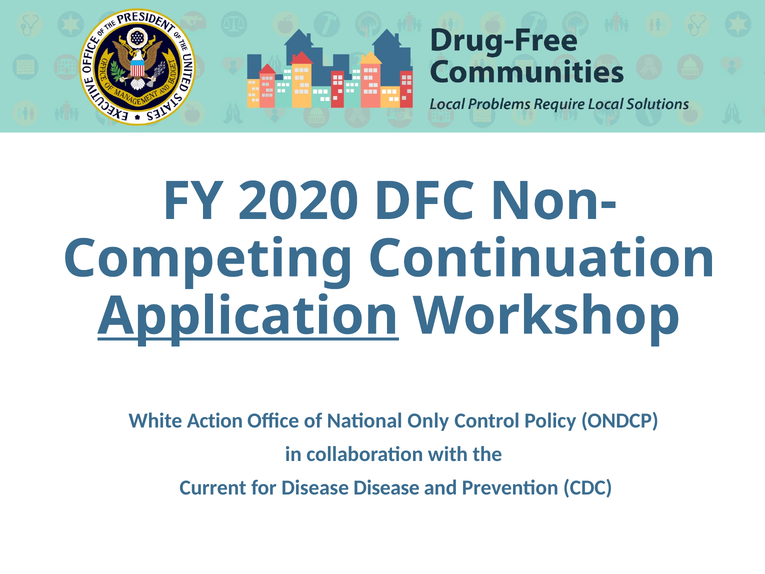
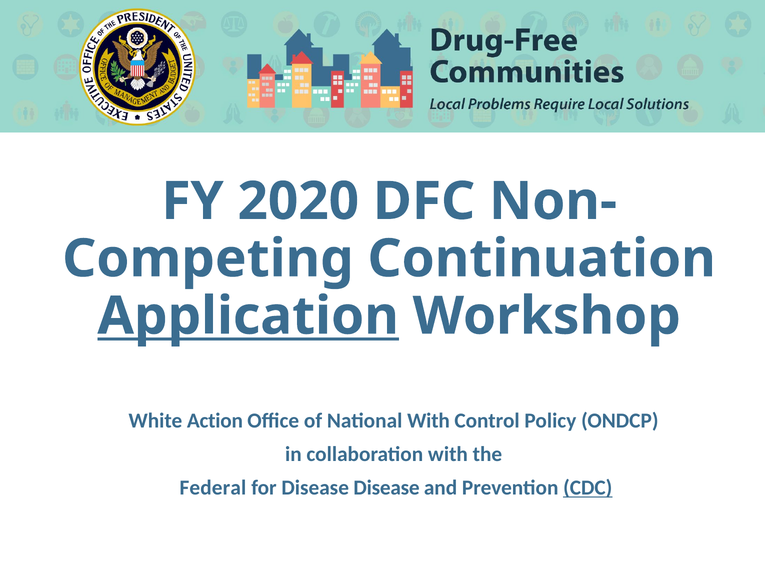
National Only: Only -> With (428, 420)
Current: Current -> Federal (213, 488)
CDC underline: none -> present (588, 488)
